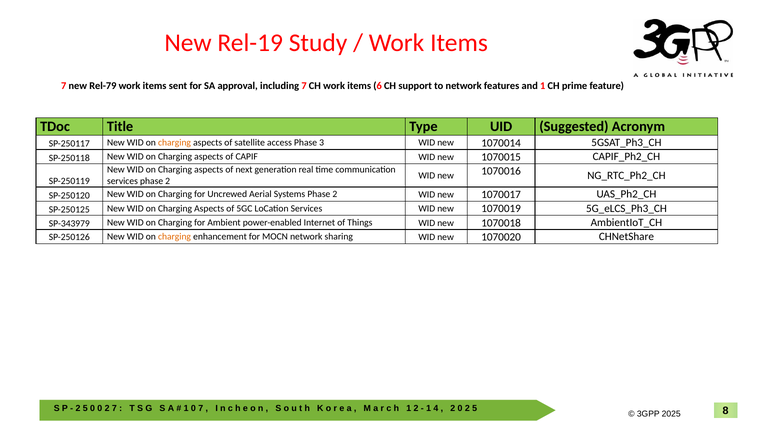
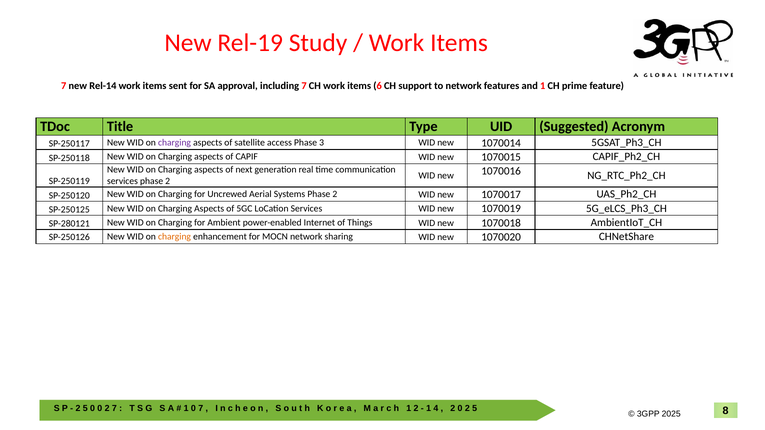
Rel-79: Rel-79 -> Rel-14 (103, 86)
charging colour: orange -> purple (174, 143)
SP-343979: SP-343979 -> SP-280121 (69, 224)
